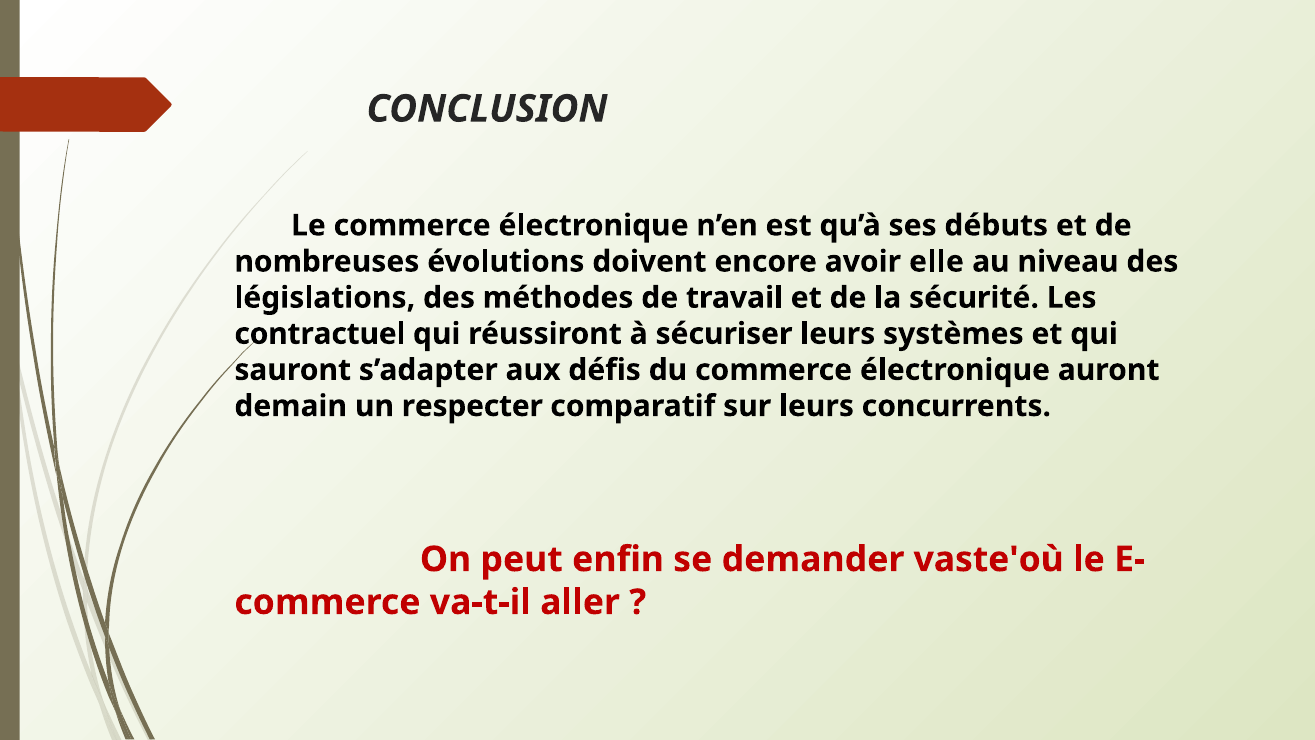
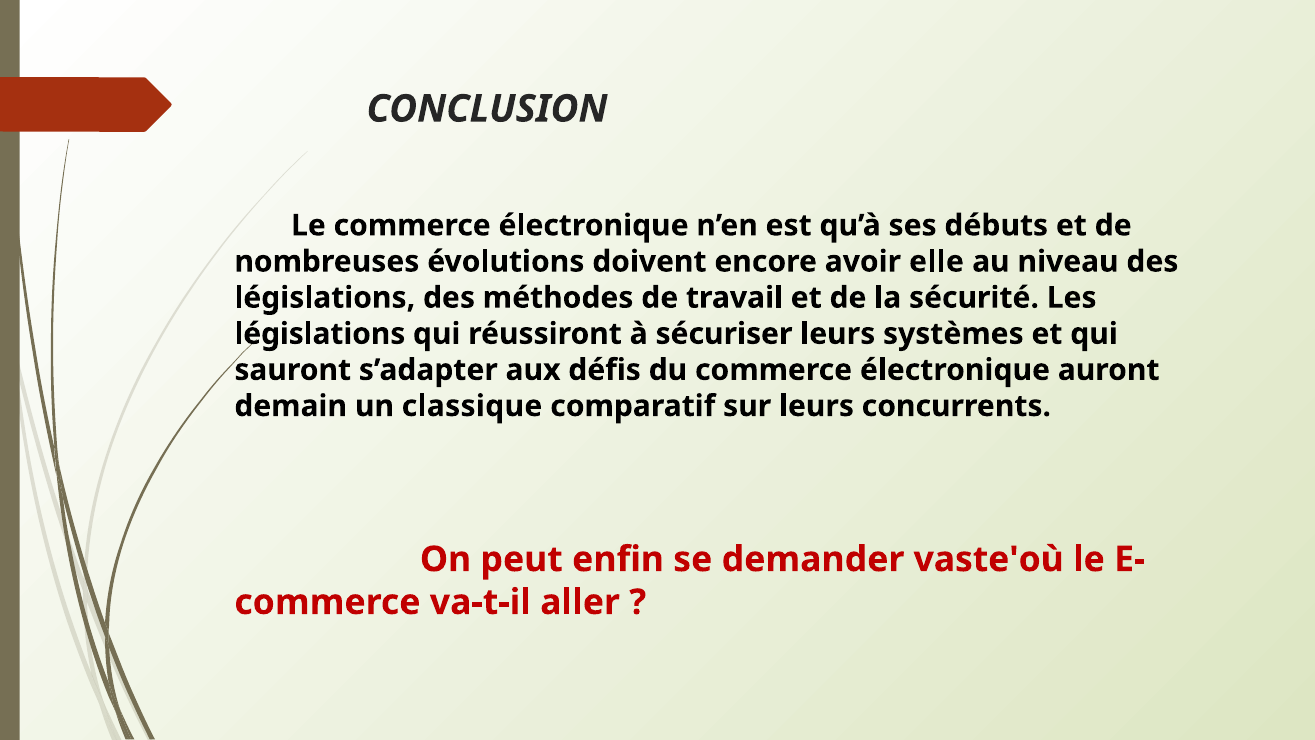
contractuel: contractuel -> législations (320, 334)
respecter: respecter -> classique (472, 406)
